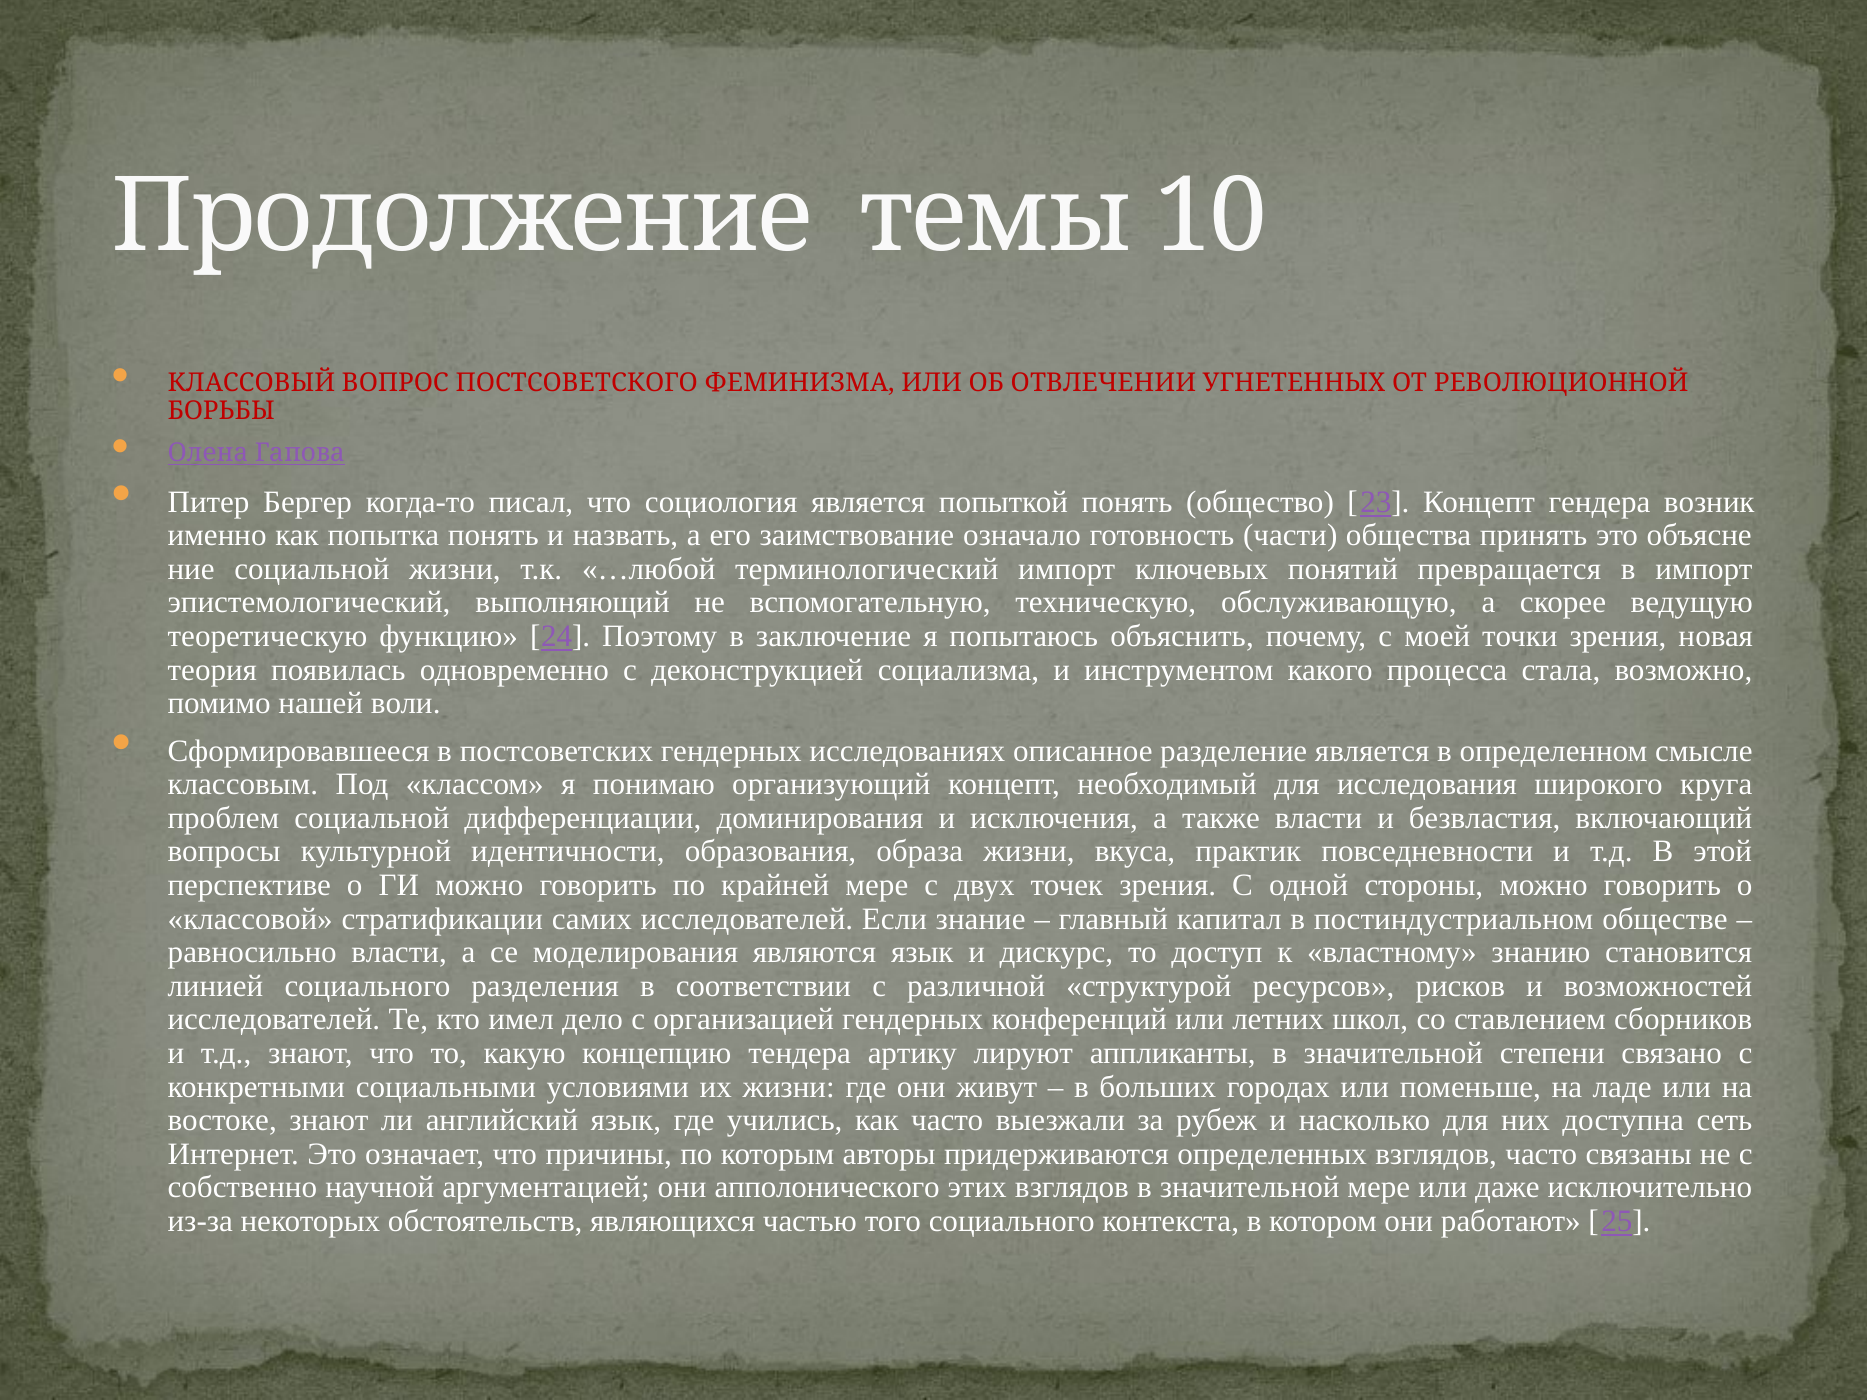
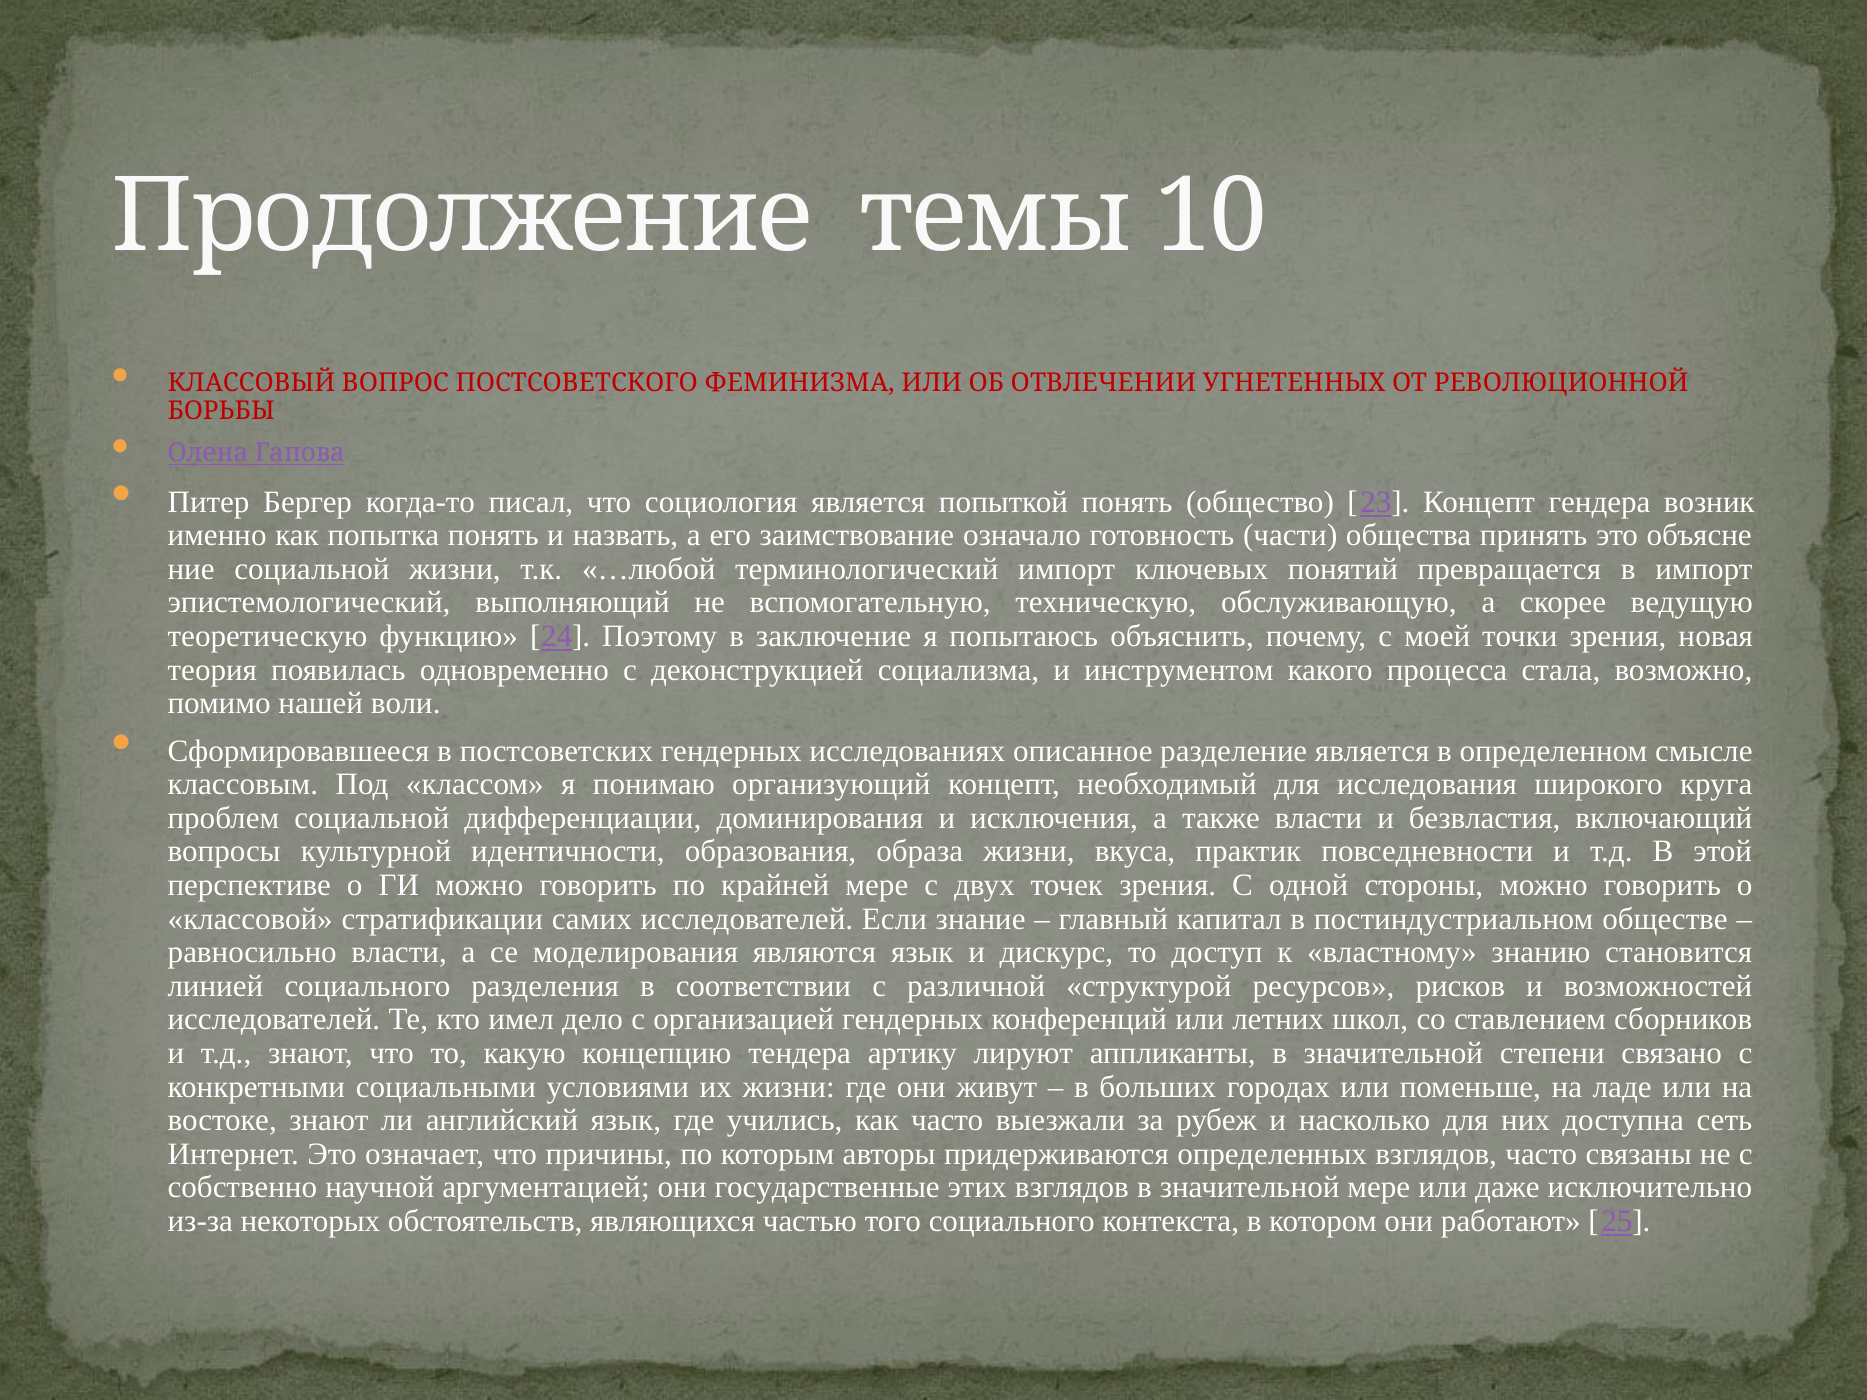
апполонического: апполонического -> государственные (827, 1188)
